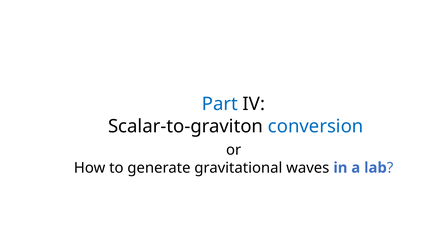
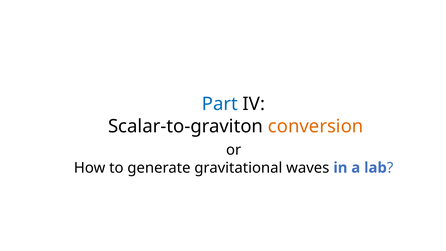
conversion colour: blue -> orange (316, 126)
